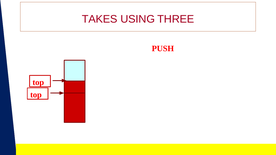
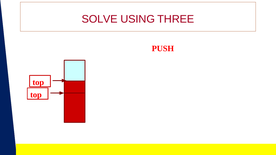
TAKES: TAKES -> SOLVE (100, 19)
